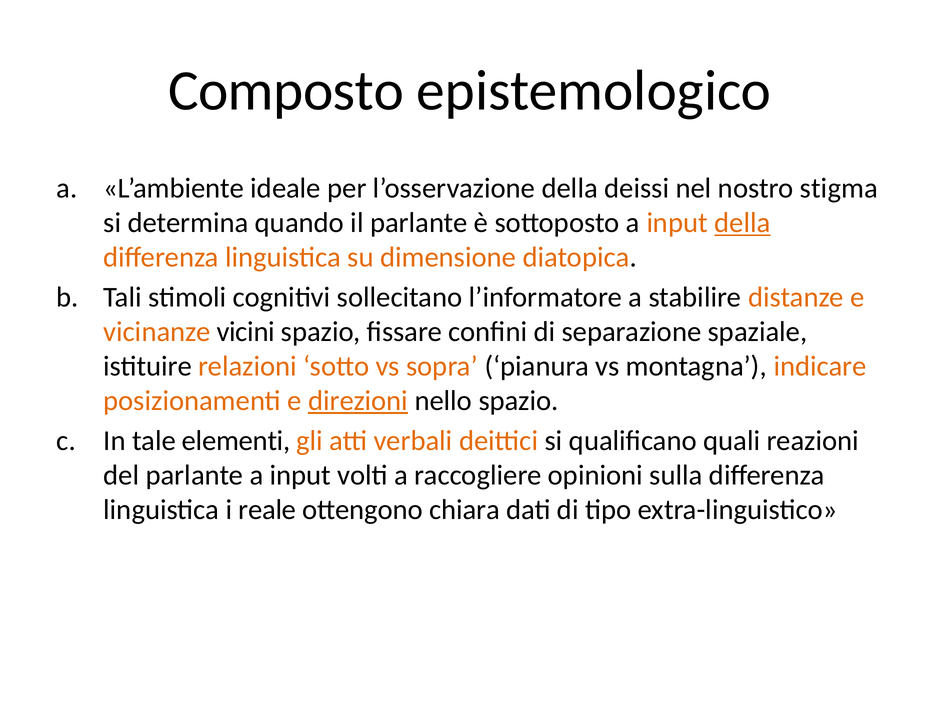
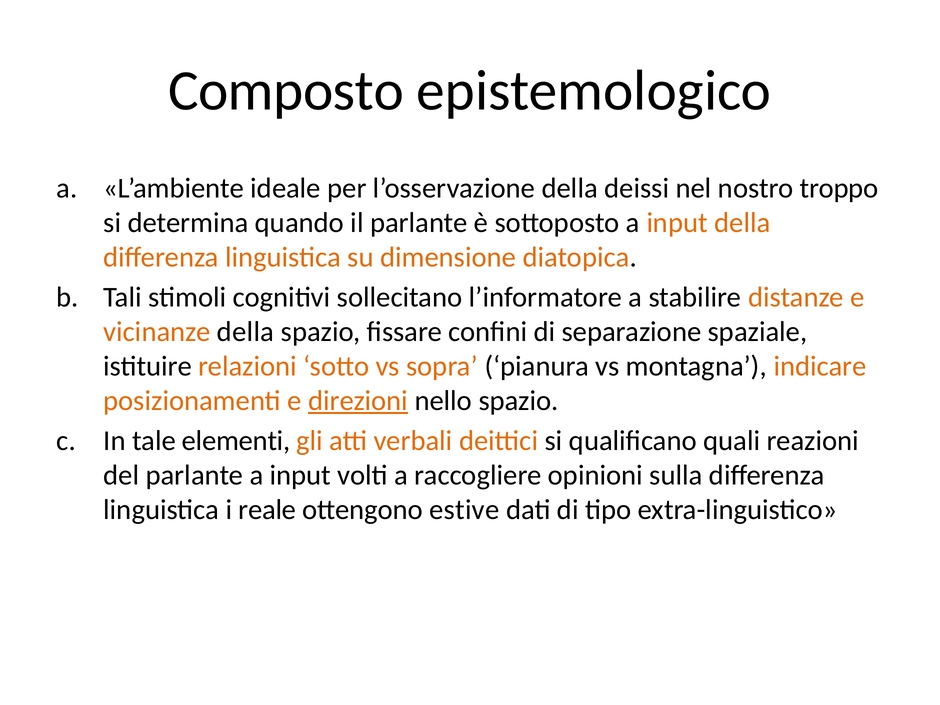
stigma: stigma -> troppo (839, 188)
della underline: present -> none (742, 223)
vicinanze vicini: vicini -> della (245, 332)
chiara: chiara -> estive (464, 510)
